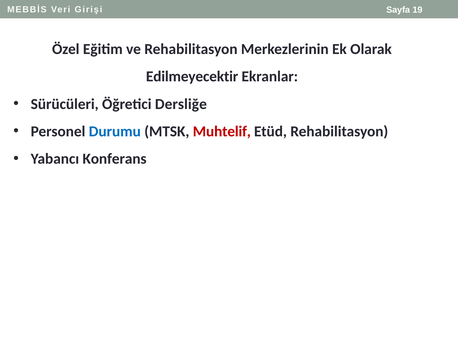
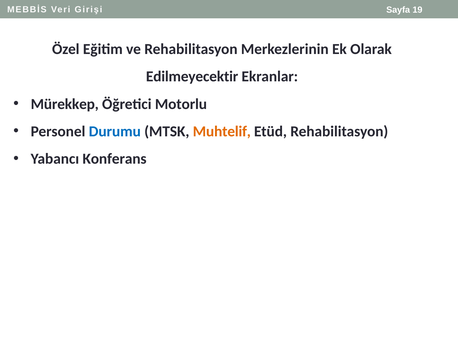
Sürücüleri: Sürücüleri -> Mürekkep (65, 104)
Dersliğe: Dersliğe -> Motorlu (181, 104)
Muhtelif colour: red -> orange (222, 132)
